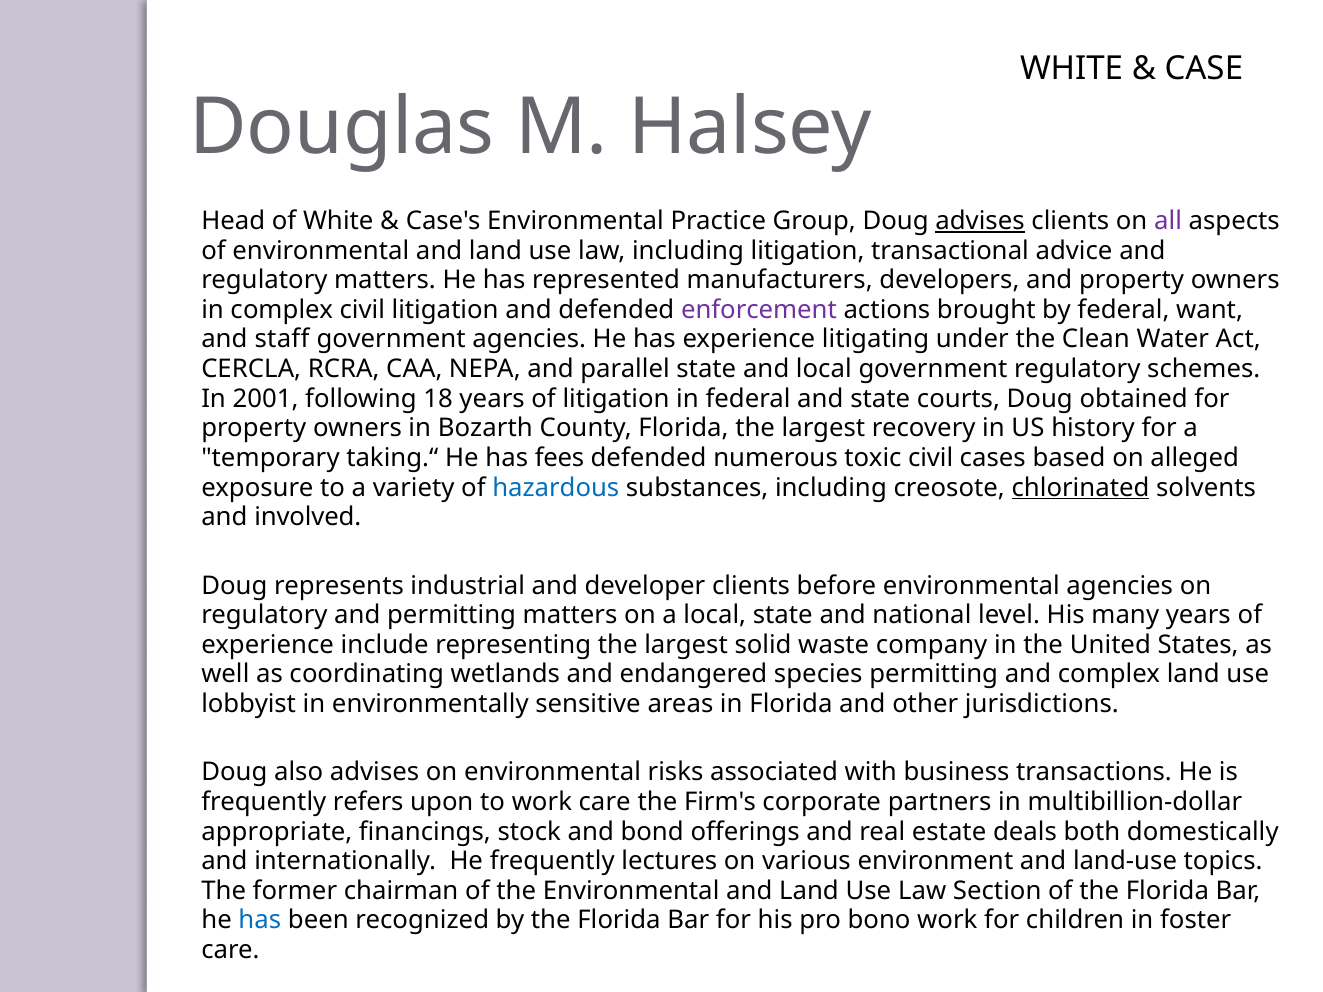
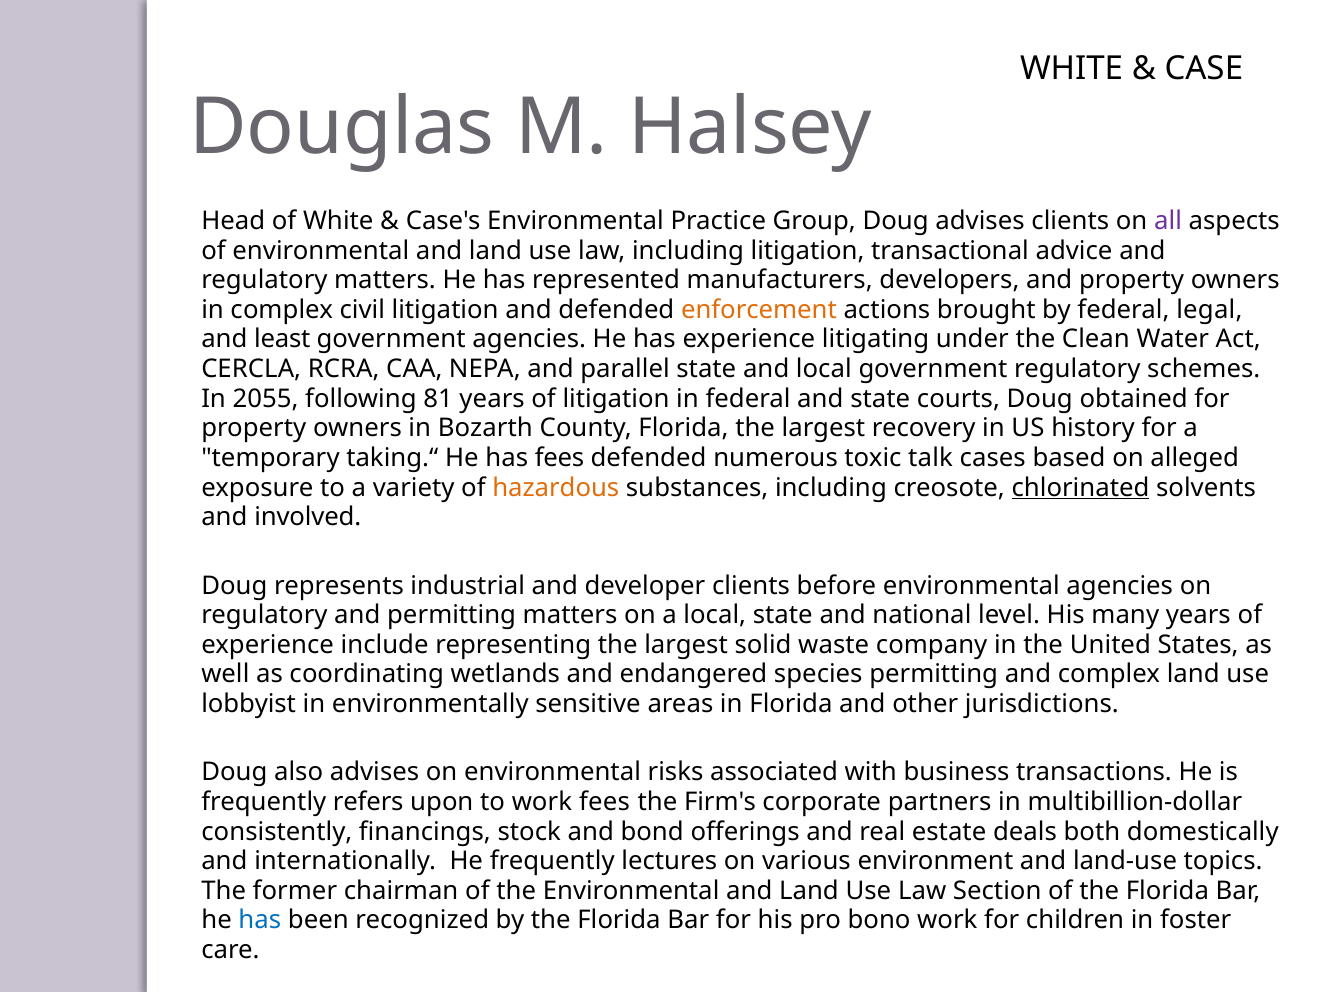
advises underline: present -> none (980, 221)
enforcement colour: purple -> orange (759, 310)
want: want -> legal (1209, 310)
staff: staff -> least (282, 340)
2001: 2001 -> 2055 (266, 399)
18: 18 -> 81 (438, 399)
toxic civil: civil -> talk (931, 458)
hazardous colour: blue -> orange (556, 488)
work care: care -> fees (605, 802)
appropriate: appropriate -> consistently (277, 832)
